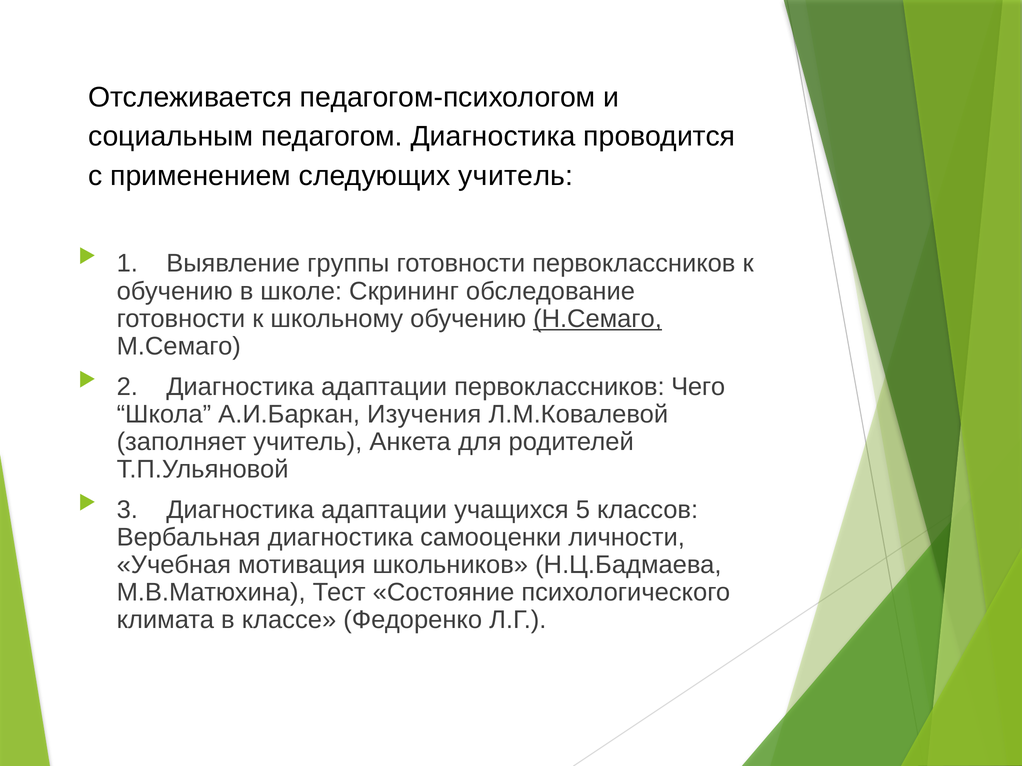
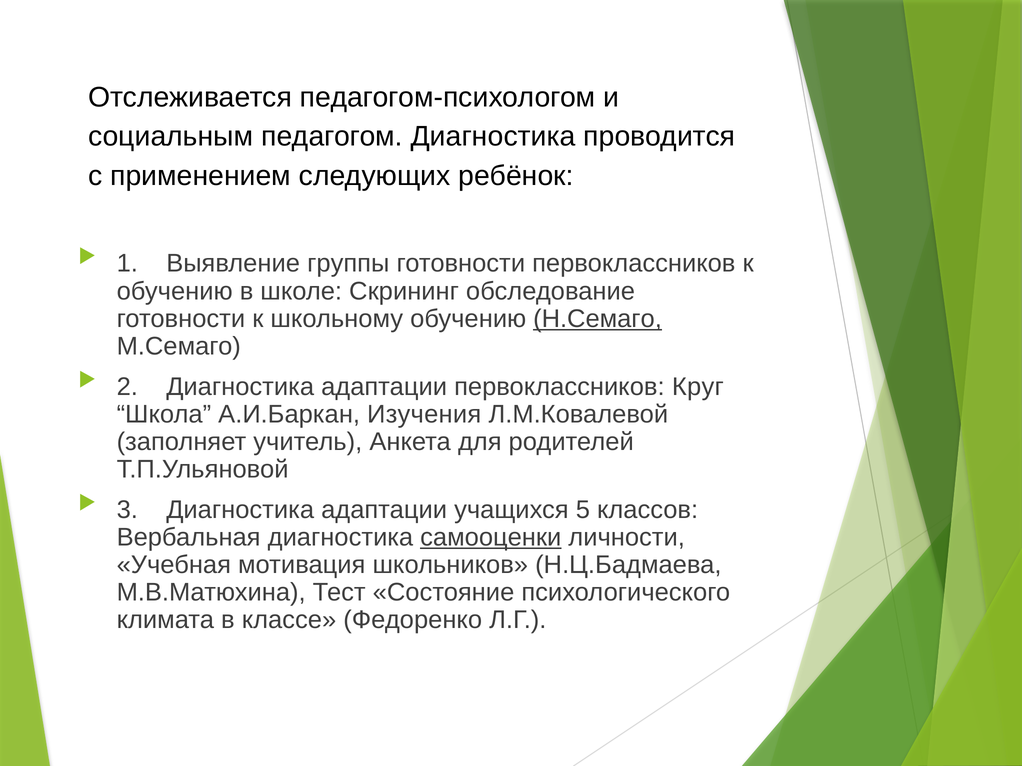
следующих учитель: учитель -> ребёнок (516, 176)
Чего: Чего -> Круг (698, 387)
самооценки underline: none -> present (491, 538)
